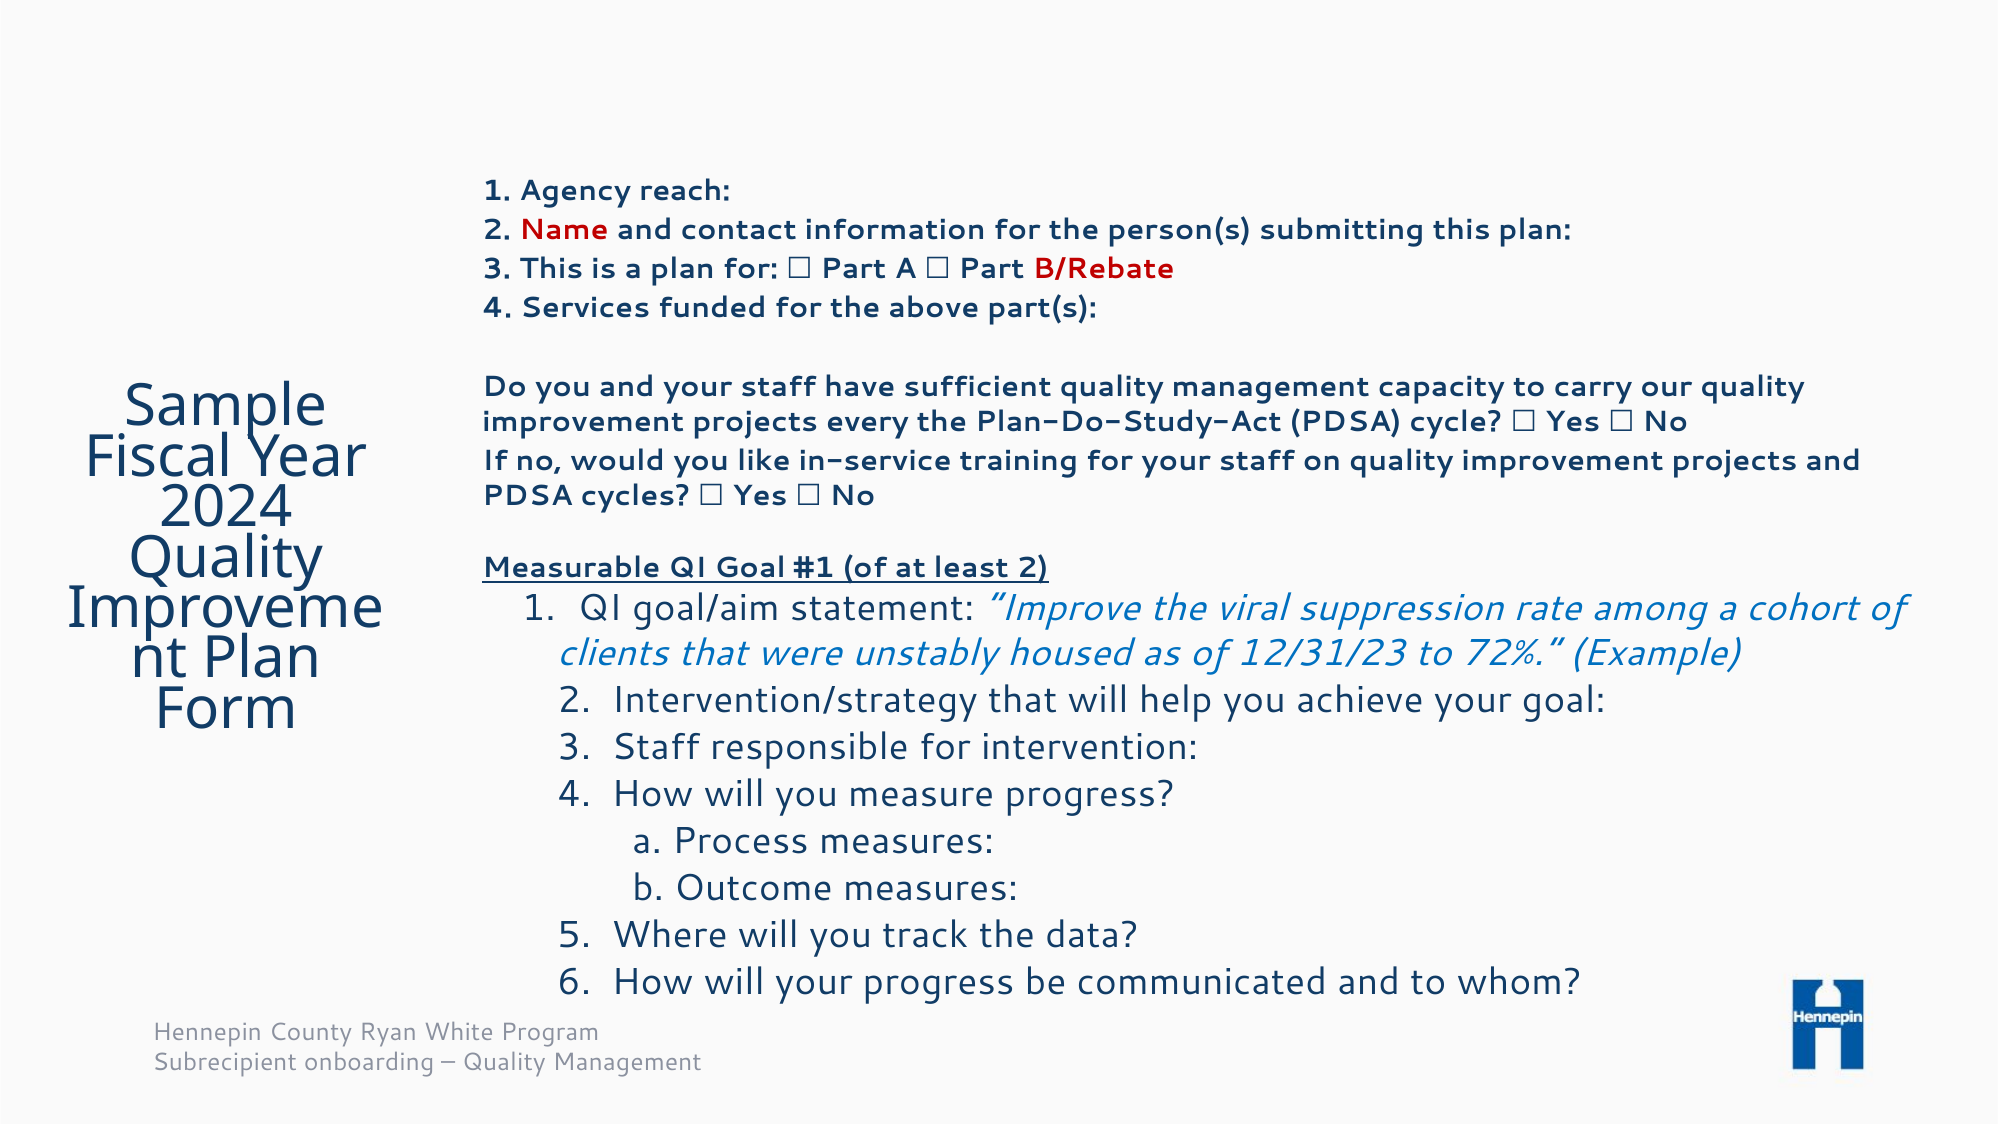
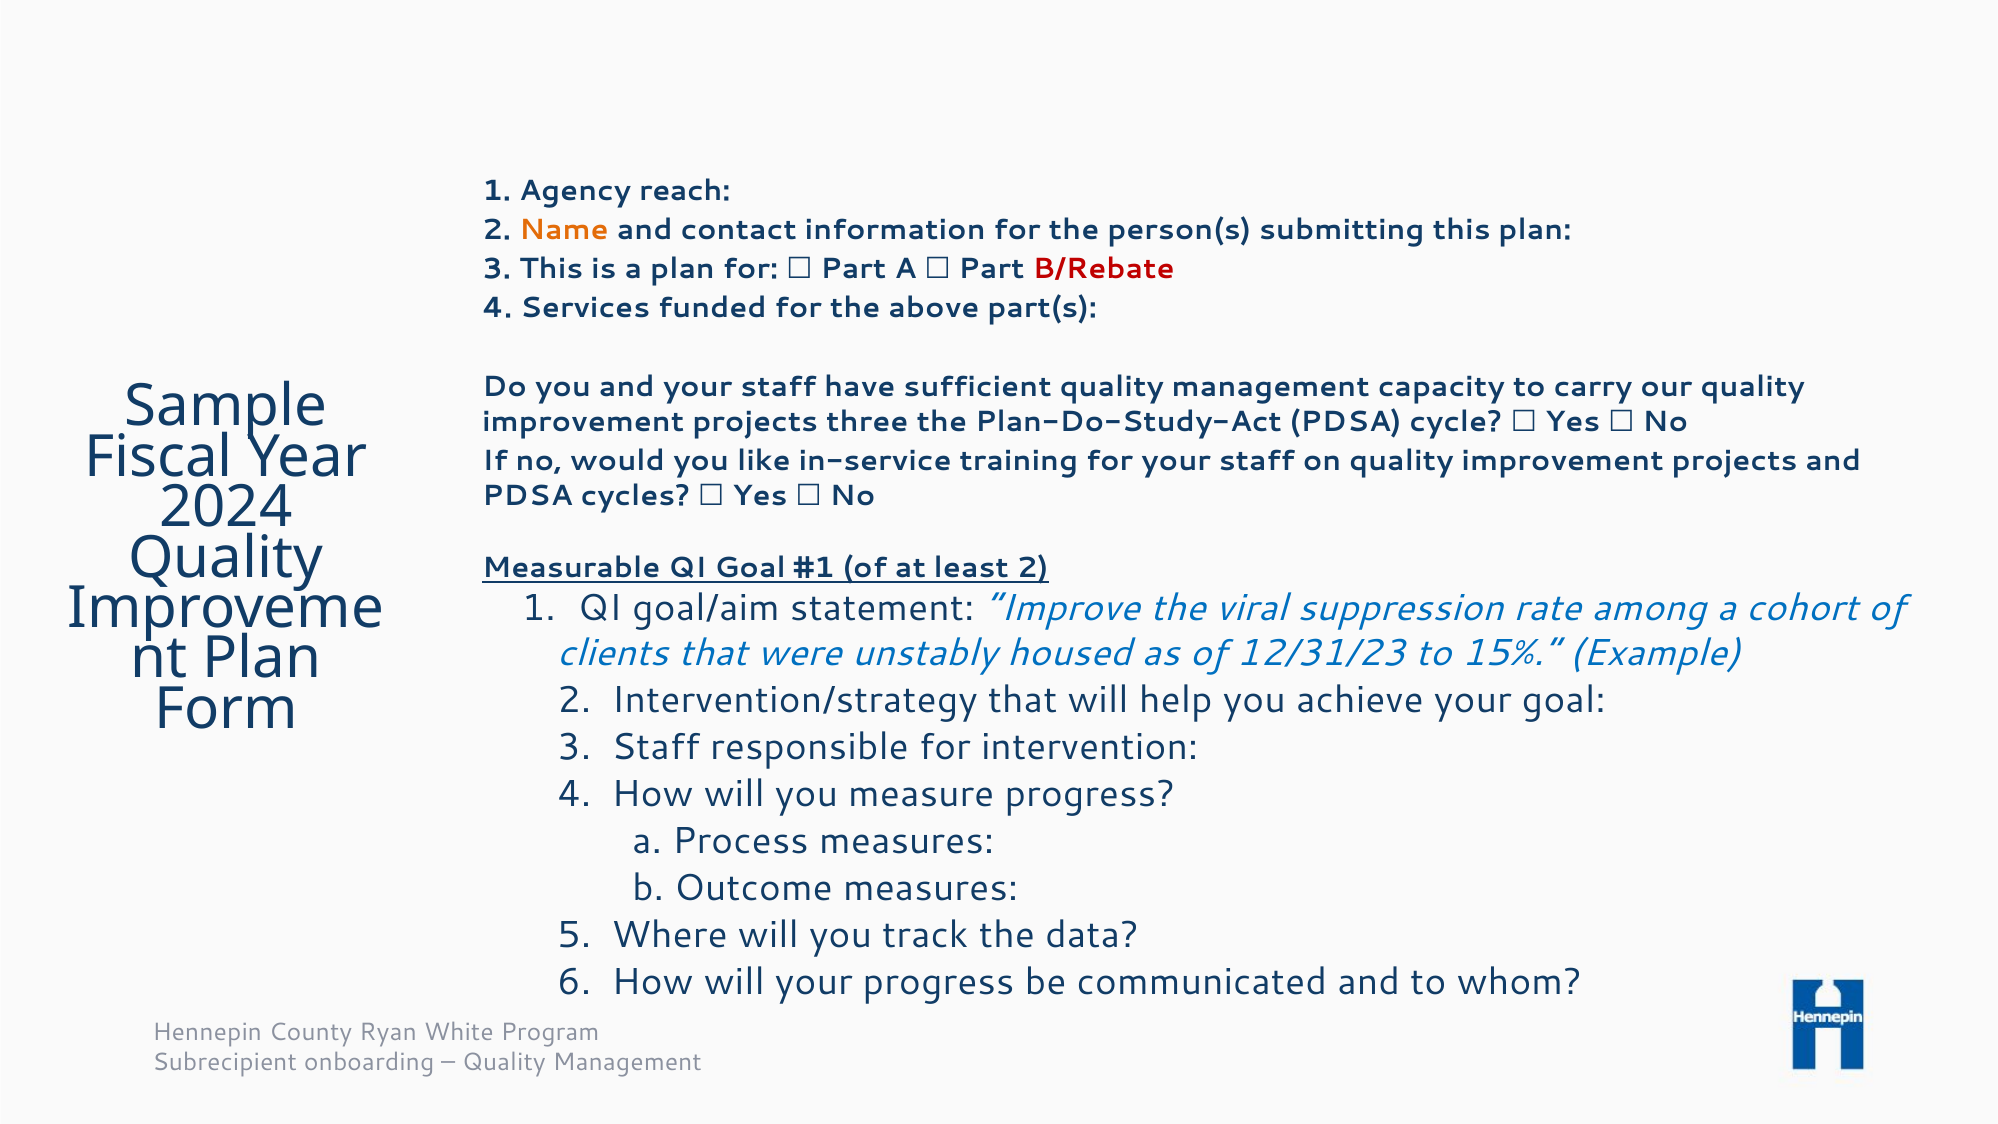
Name colour: red -> orange (564, 230)
every: every -> three (867, 421)
72%: 72% -> 15% (1510, 653)
